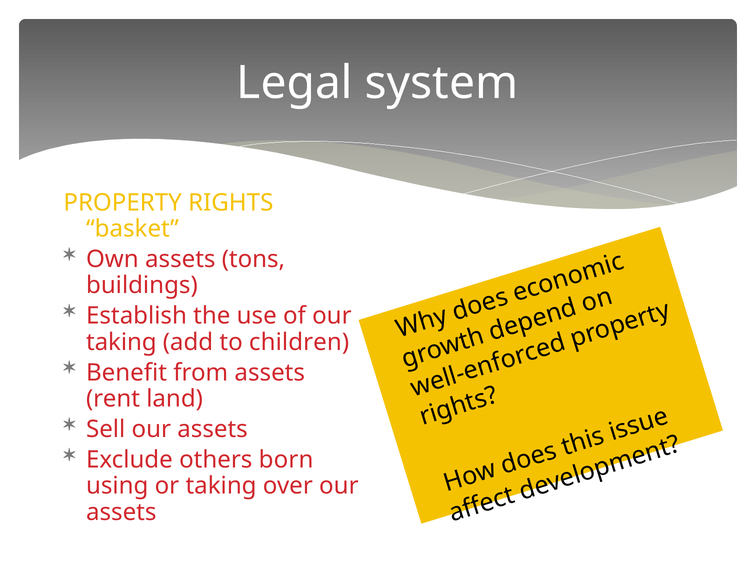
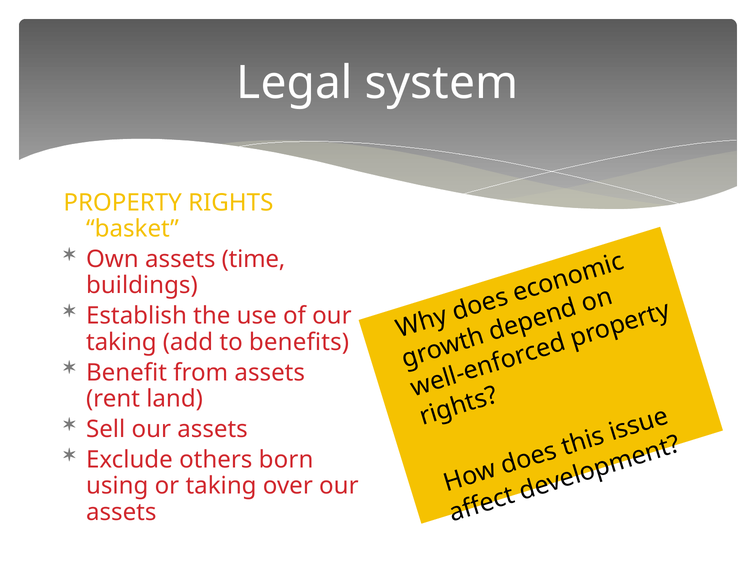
tons: tons -> time (254, 259)
children: children -> benefits (299, 342)
